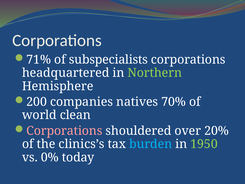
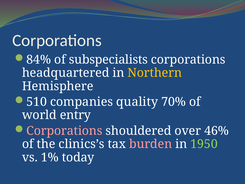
71%: 71% -> 84% (39, 60)
Northern colour: light green -> yellow (155, 73)
200: 200 -> 510 (37, 102)
natives: natives -> quality (137, 102)
clean: clean -> entry (75, 115)
20%: 20% -> 46% (217, 131)
burden colour: light blue -> pink (151, 144)
0%: 0% -> 1% (50, 157)
